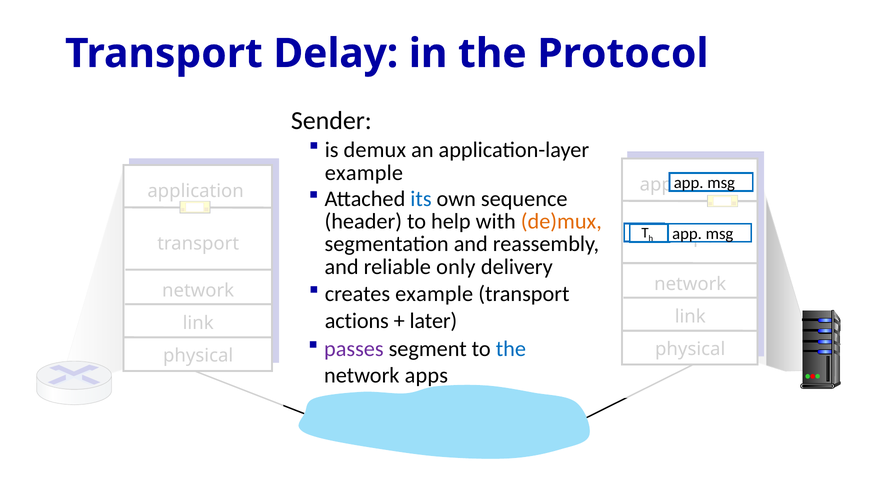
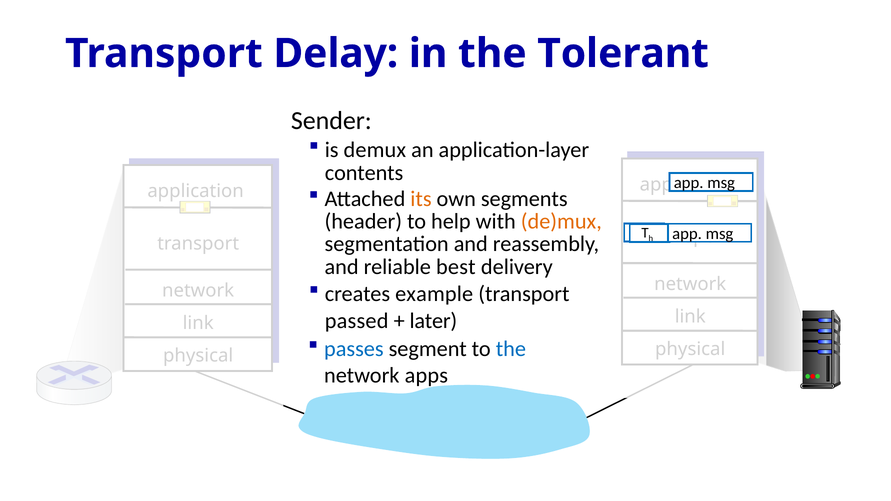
Protocol: Protocol -> Tolerant (623, 54)
example: example -> contents (364, 173)
its colour: blue -> orange (421, 199)
sequence: sequence -> segments (524, 199)
only: only -> best (456, 267)
actions: actions -> passed (357, 321)
passes colour: purple -> blue (354, 349)
